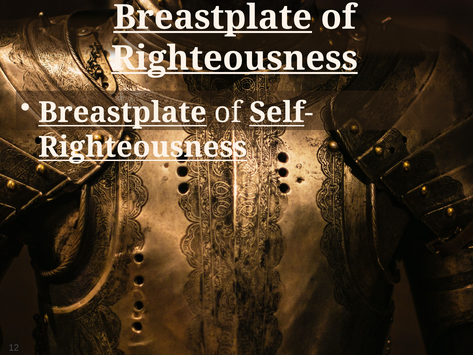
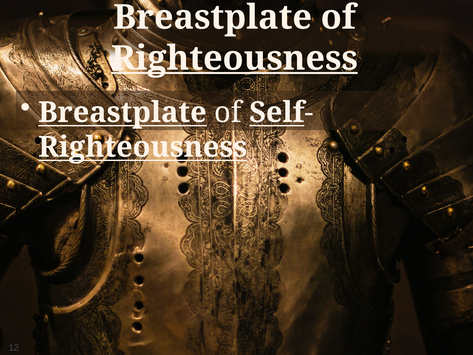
Breastplate underline: present -> none (213, 17)
